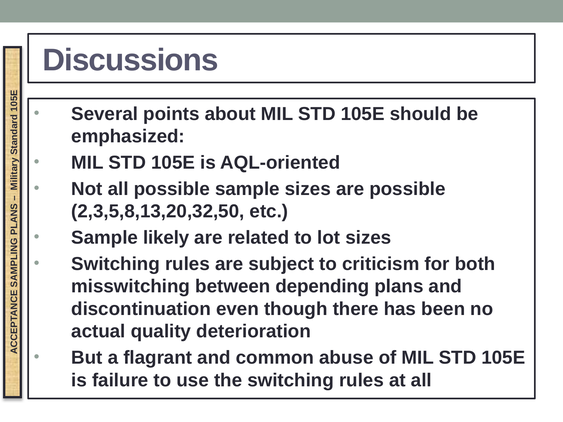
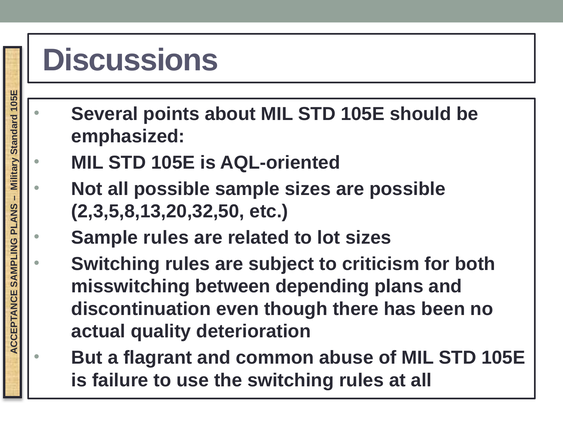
likely: likely -> rules (166, 238)
